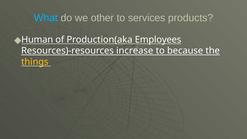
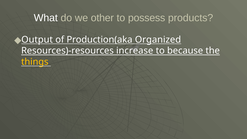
What colour: light blue -> white (46, 18)
services: services -> possess (147, 18)
Human: Human -> Output (37, 40)
Employees: Employees -> Organized (158, 40)
